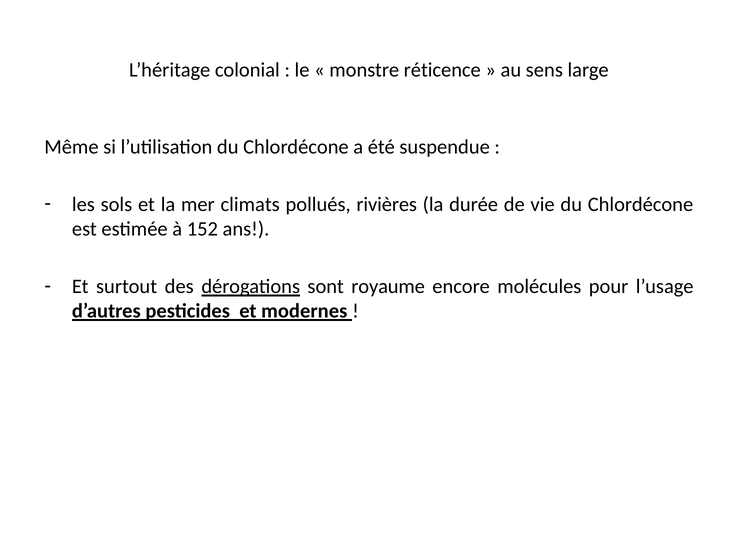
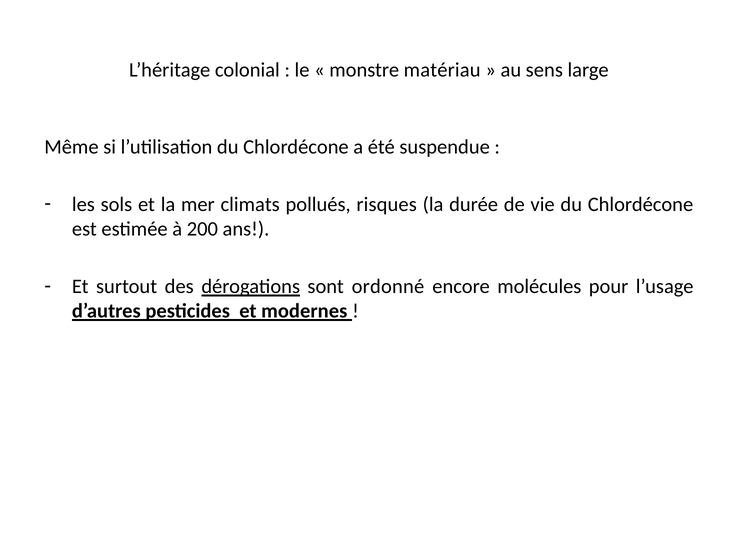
réticence: réticence -> matériau (442, 70)
rivières: rivières -> risques (387, 204)
152: 152 -> 200 (202, 229)
royaume: royaume -> ordonné (388, 286)
